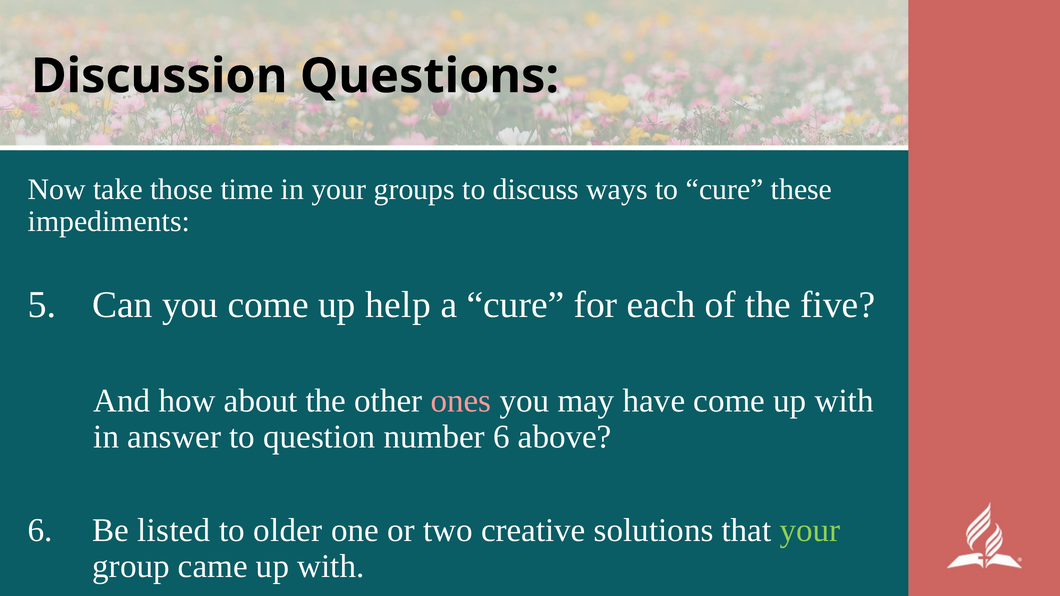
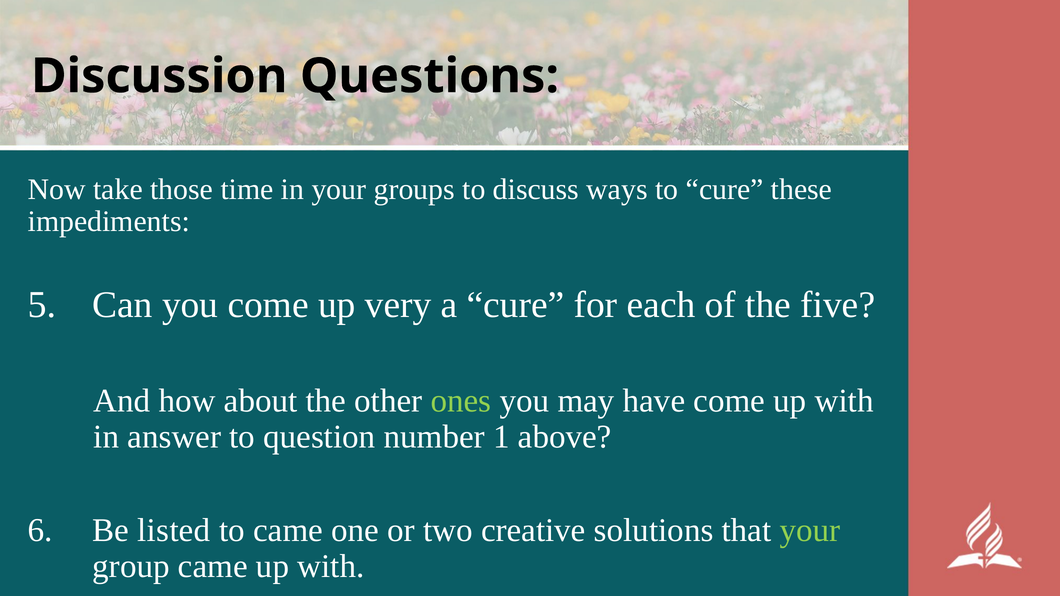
help: help -> very (398, 305)
ones colour: pink -> light green (461, 401)
number 6: 6 -> 1 (501, 437)
to older: older -> came (288, 531)
